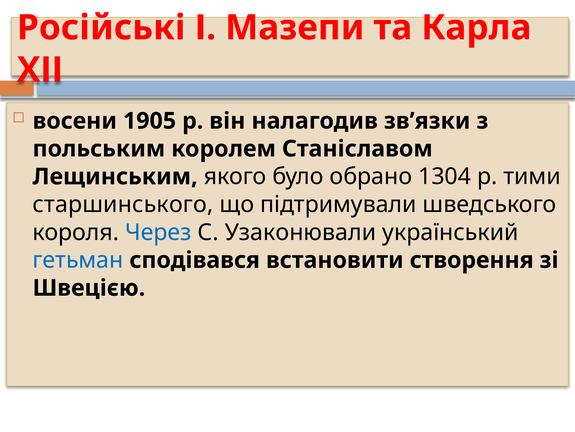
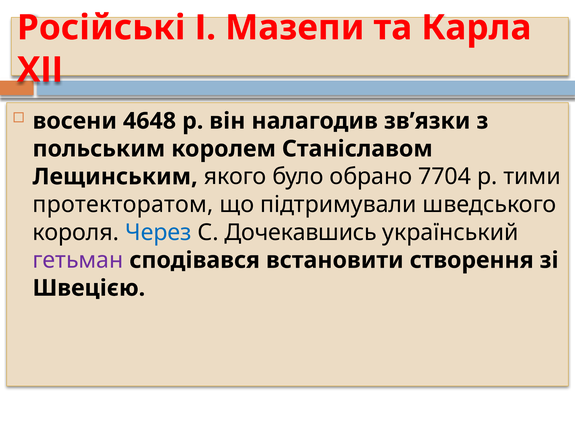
1905: 1905 -> 4648 (150, 121)
1304: 1304 -> 7704 (445, 176)
старшинського: старшинського -> протекторатом (123, 204)
Узаконювали: Узаконювали -> Дочекавшись (301, 232)
гетьман colour: blue -> purple (78, 260)
